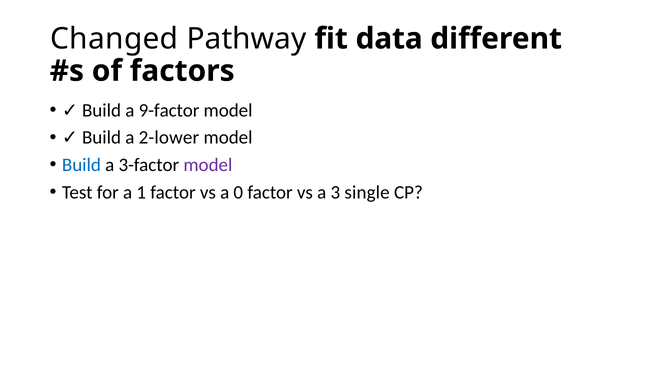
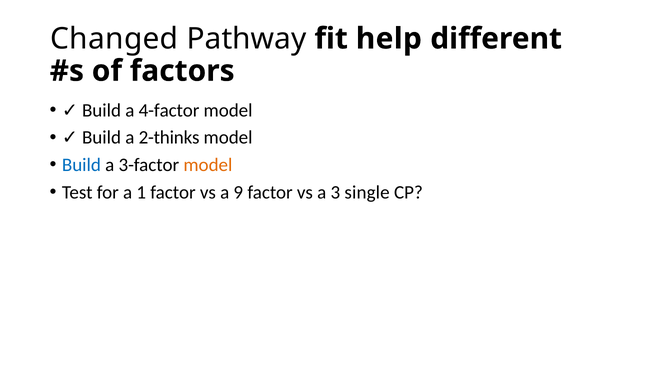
data: data -> help (389, 39)
9-factor: 9-factor -> 4-factor (169, 110)
2-lower: 2-lower -> 2-thinks (169, 137)
model colour: purple -> orange (208, 165)
0: 0 -> 9 (238, 192)
